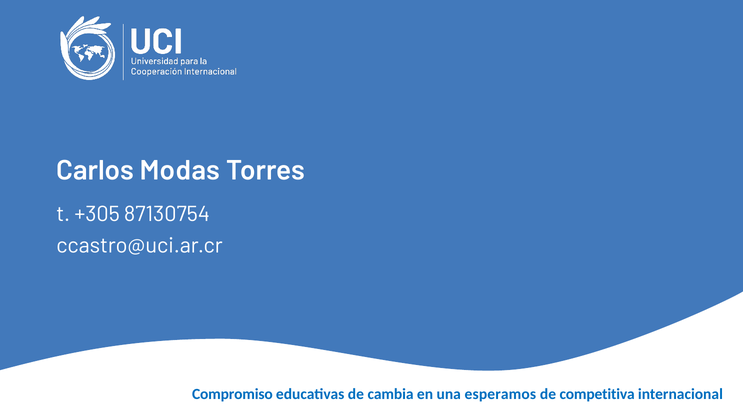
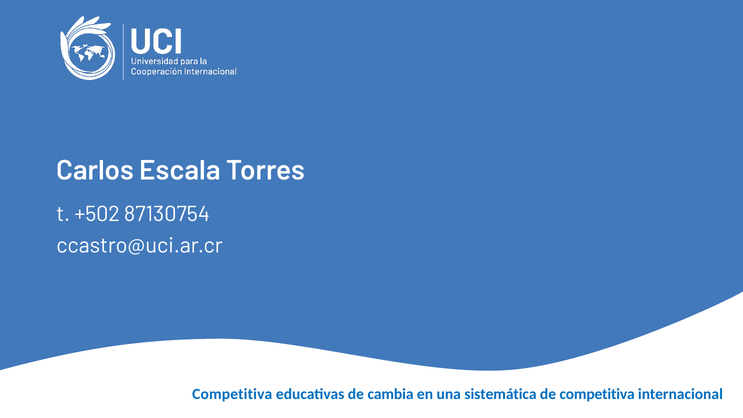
Modas: Modas -> Escala (180, 171)
+305: +305 -> +502 (97, 214)
Compromiso: Compromiso -> Competitiva (232, 394)
esperamos: esperamos -> sistemática (500, 394)
